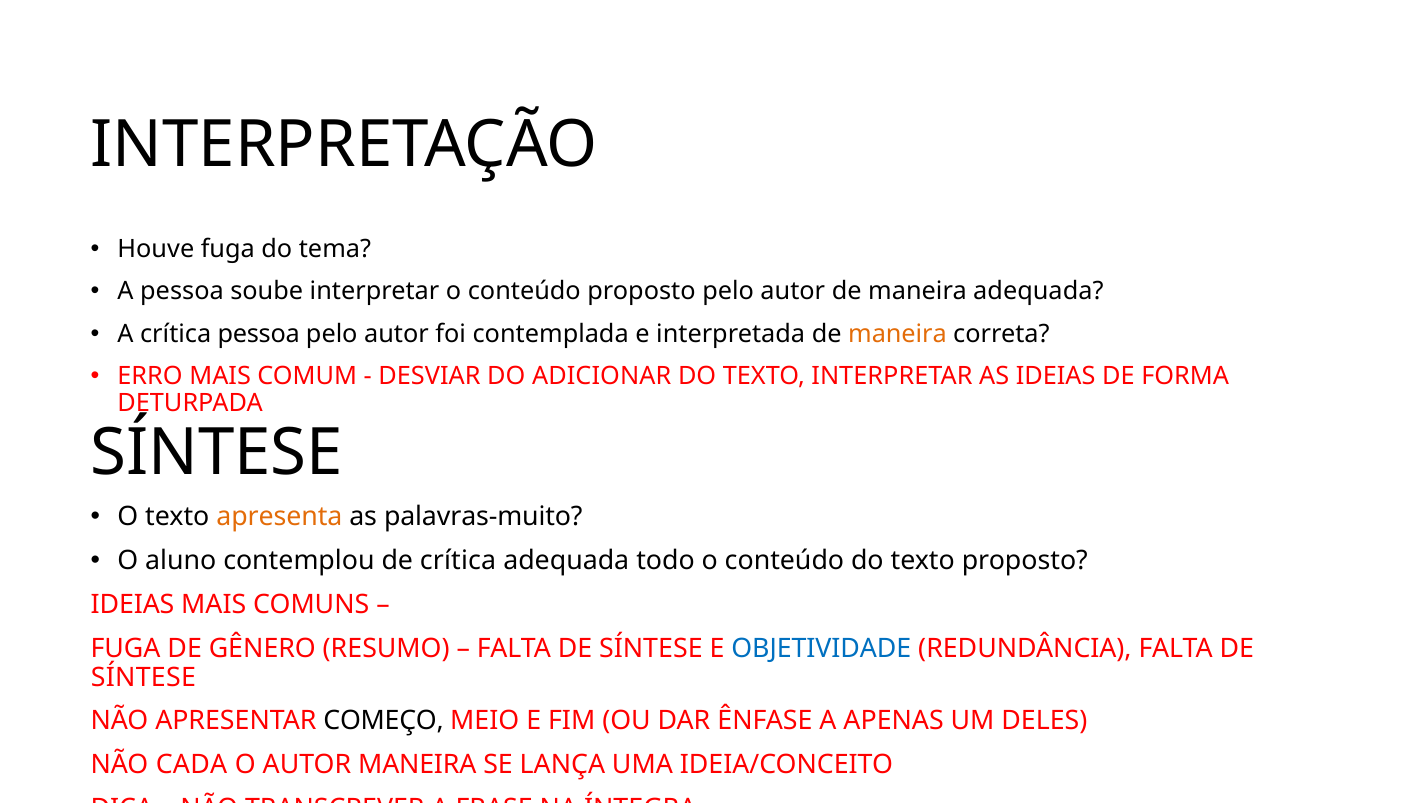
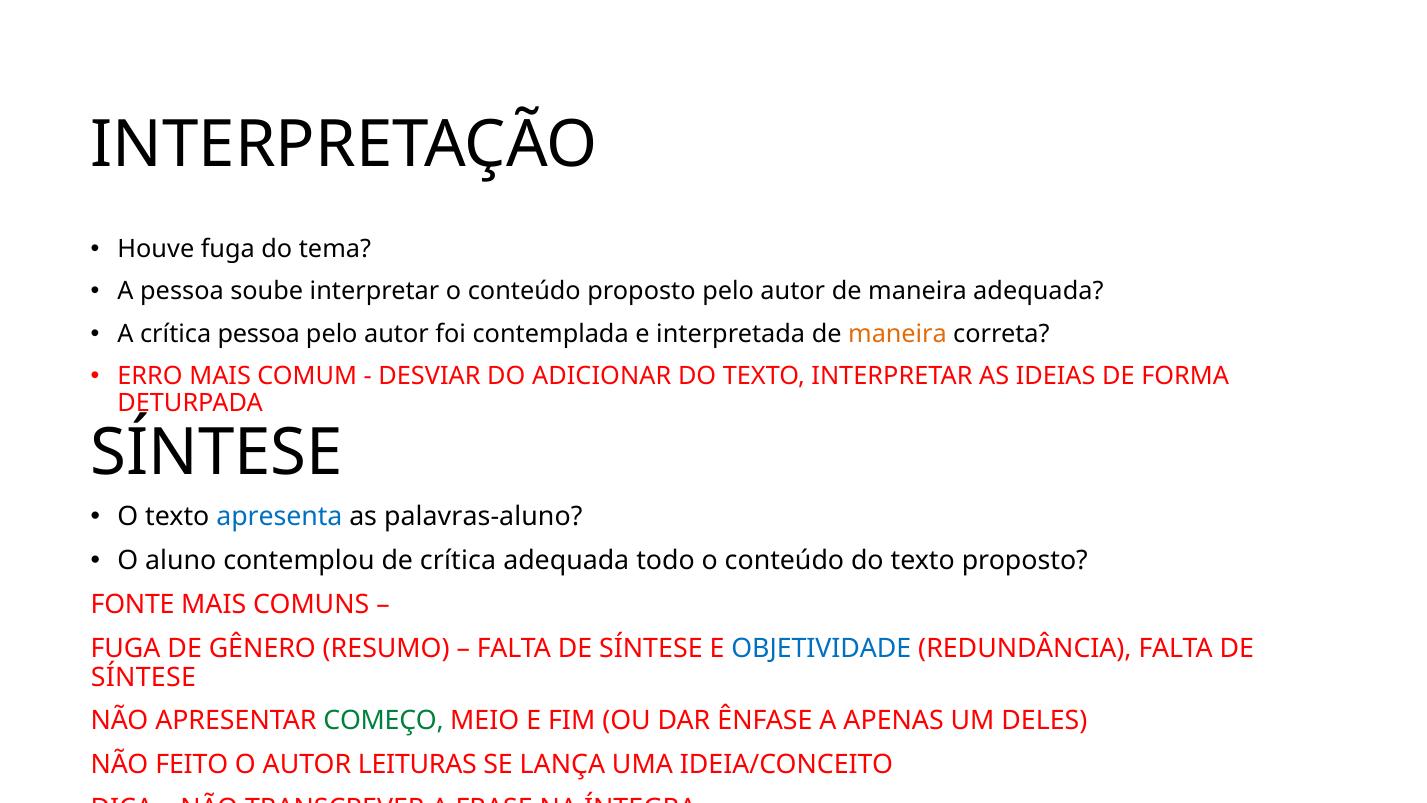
apresenta colour: orange -> blue (279, 517)
palavras-muito: palavras-muito -> palavras-aluno (483, 517)
IDEIAS: IDEIAS -> FONTE (133, 604)
COMEÇO colour: black -> green (384, 721)
CADA: CADA -> FEITO (192, 765)
AUTOR MANEIRA: MANEIRA -> LEITURAS (417, 765)
